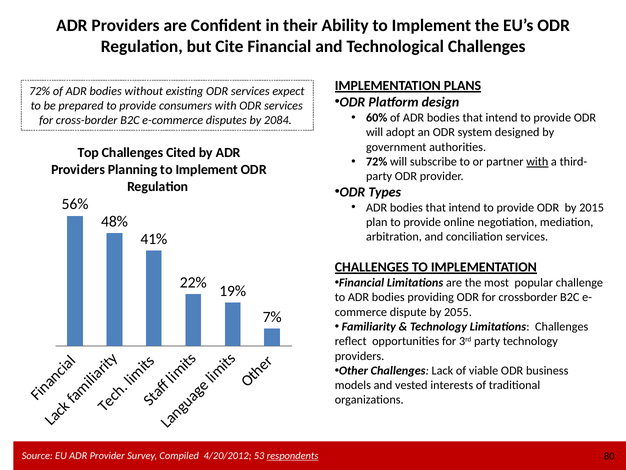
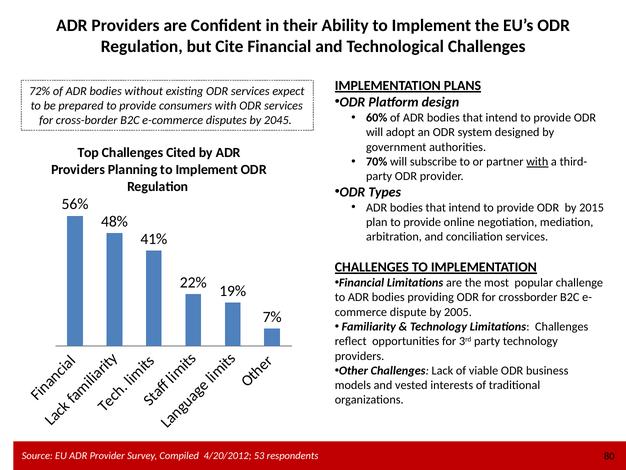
2084: 2084 -> 2045 (278, 120)
72%: 72% -> 70% (377, 161)
2055: 2055 -> 2005 (458, 312)
respondents underline: present -> none (293, 455)
